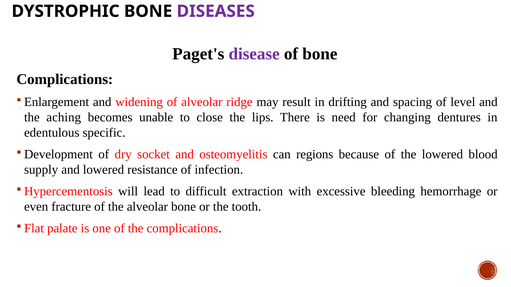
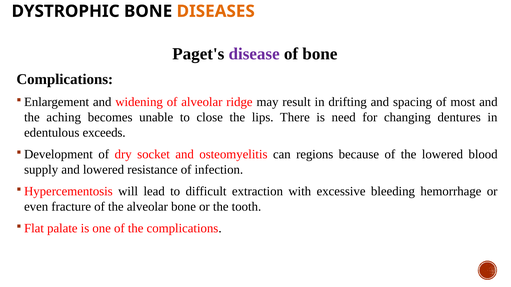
DISEASES colour: purple -> orange (216, 11)
level: level -> most (463, 102)
specific: specific -> exceeds (104, 133)
